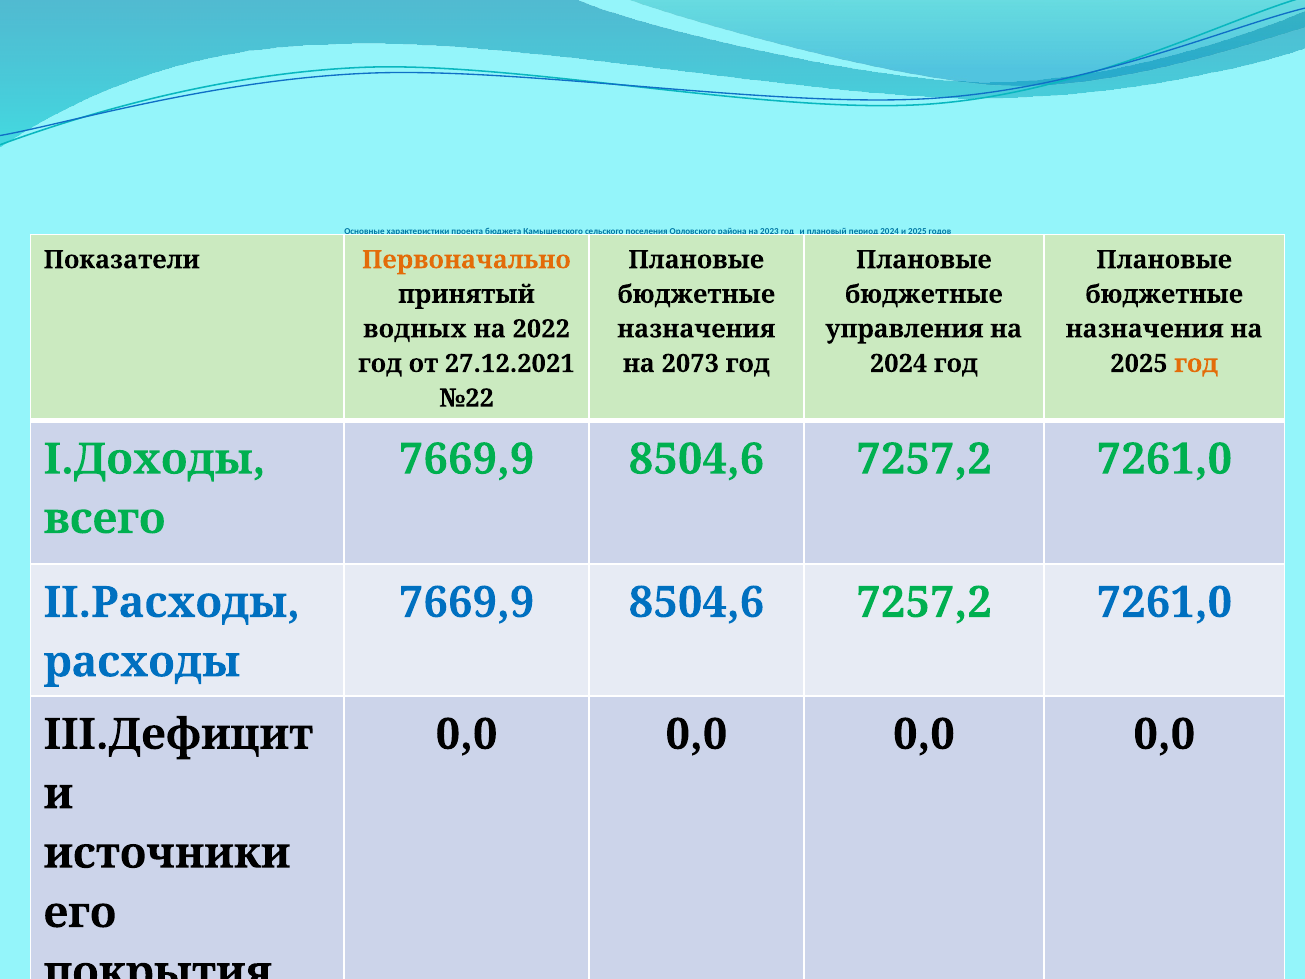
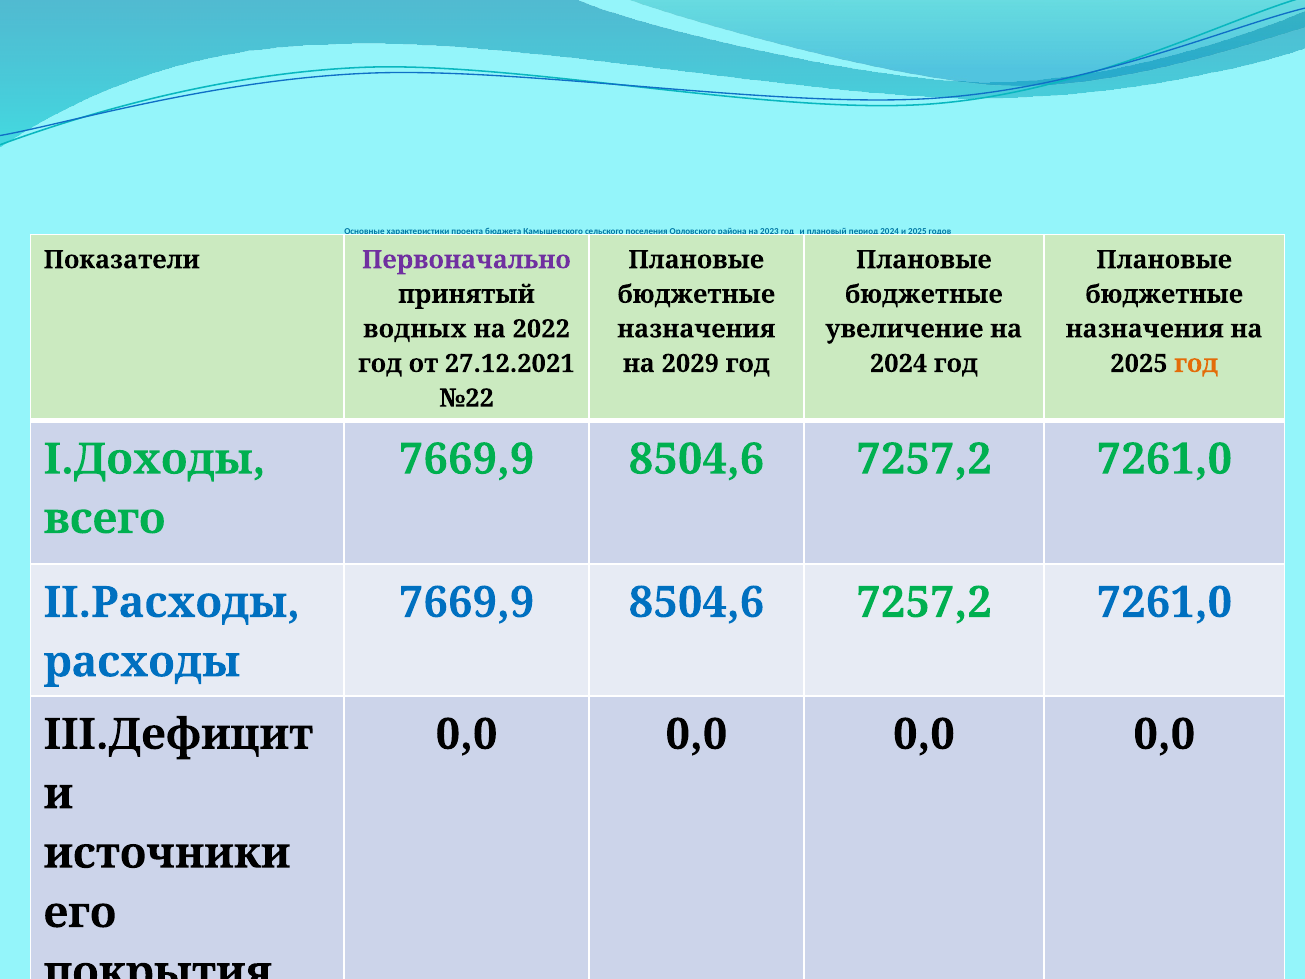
Первоначально colour: orange -> purple (466, 260)
управления: управления -> увеличение (904, 329)
2073: 2073 -> 2029 (690, 364)
